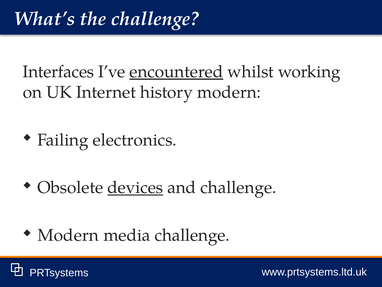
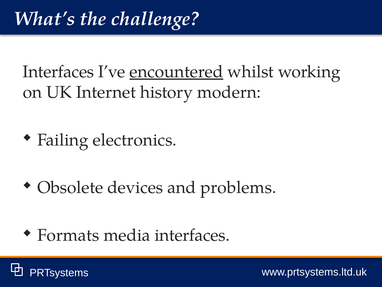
devices underline: present -> none (135, 187)
and challenge: challenge -> problems (238, 187)
Modern: Modern -> Formats (68, 235)
media challenge: challenge -> interfaces (192, 235)
